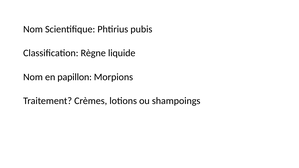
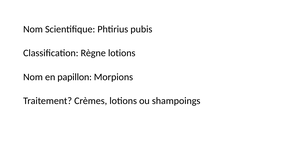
Règne liquide: liquide -> lotions (122, 53)
